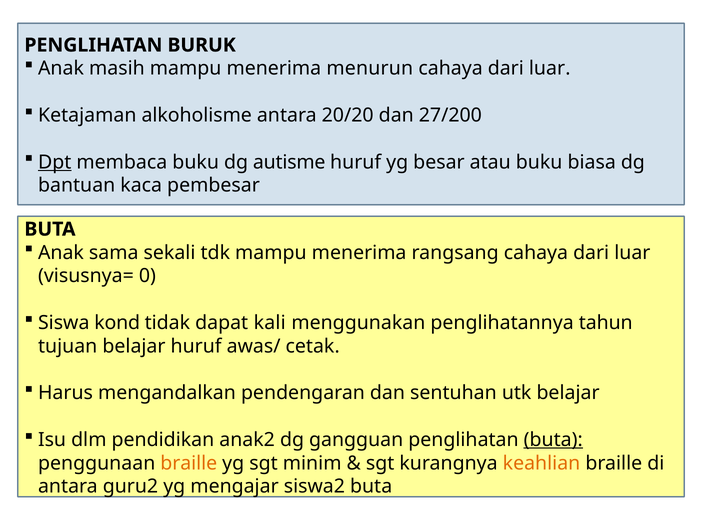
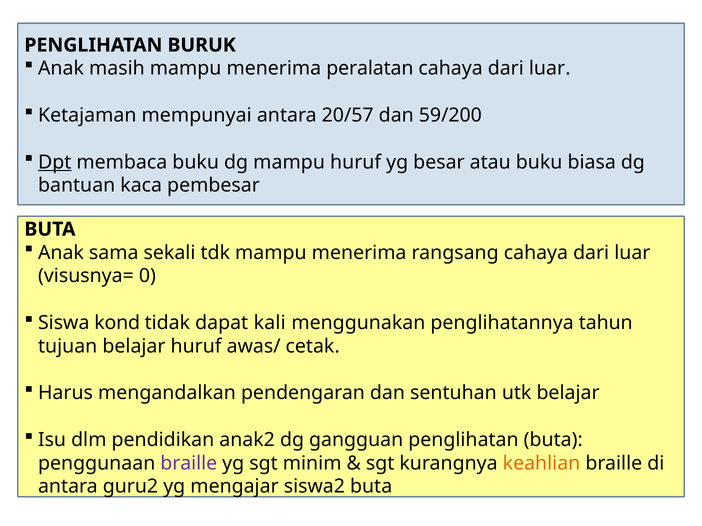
menurun: menurun -> peralatan (370, 69)
alkoholisme: alkoholisme -> mempunyai (197, 115)
20/20: 20/20 -> 20/57 (348, 115)
27/200: 27/200 -> 59/200 (450, 115)
dg autisme: autisme -> mampu (289, 162)
buta underline: present -> none (553, 440)
braille colour: orange -> purple (189, 464)
